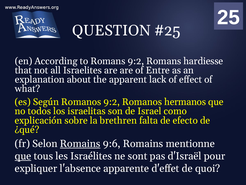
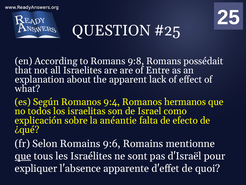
Romans 9:2: 9:2 -> 9:8 (136, 61)
hardiesse: hardiesse -> possédait (203, 61)
Romanos 9:2: 9:2 -> 9:4 (112, 102)
brethren: brethren -> anéantie (118, 120)
Romains underline: present -> none (80, 143)
